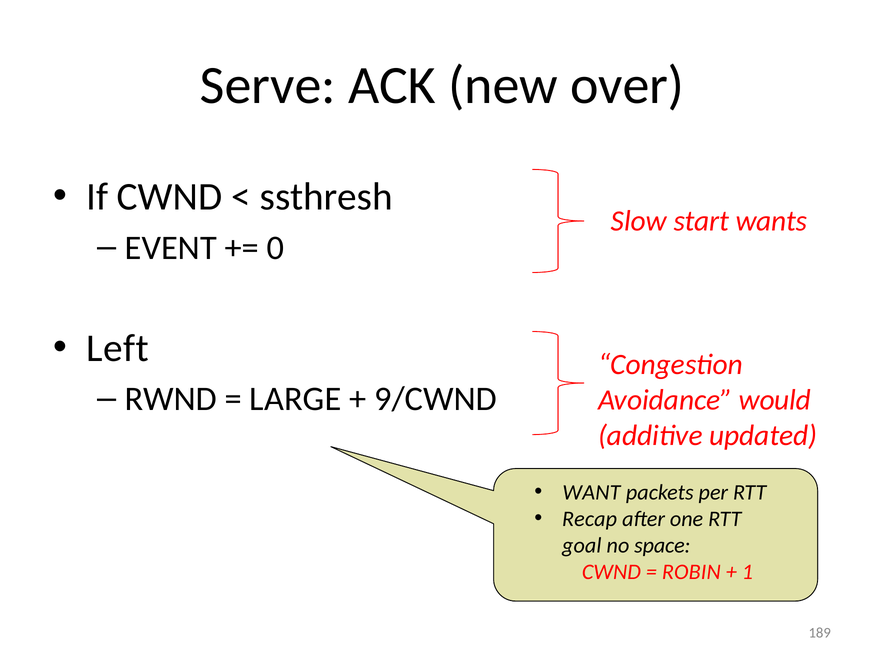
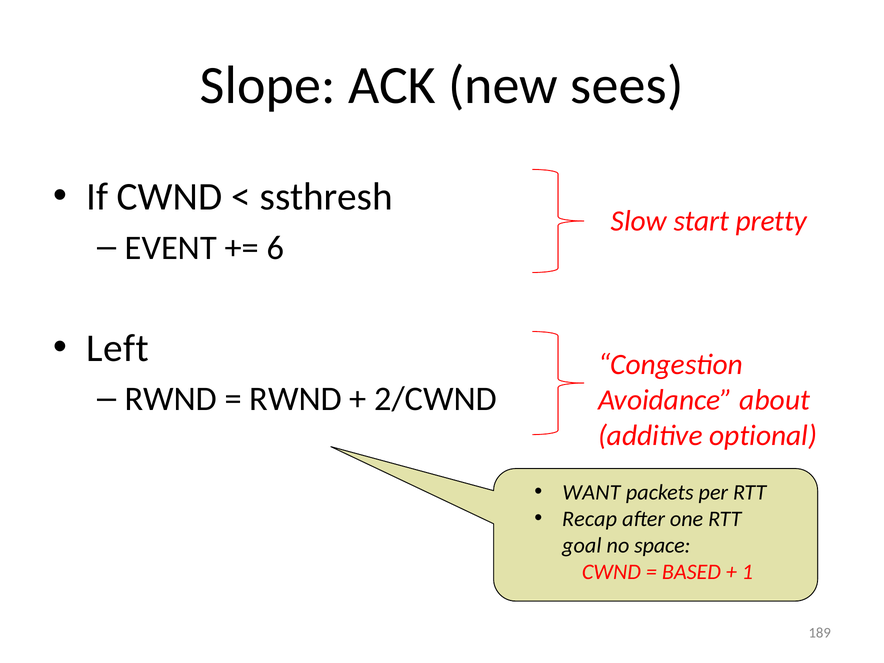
Serve: Serve -> Slope (268, 86)
over: over -> sees (627, 86)
wants: wants -> pretty (771, 221)
0: 0 -> 6 (275, 248)
LARGE: LARGE -> RWND (296, 399)
9/CWND: 9/CWND -> 2/CWND (436, 399)
would: would -> about (775, 400)
updated: updated -> optional (763, 435)
ROBIN: ROBIN -> BASED (691, 572)
